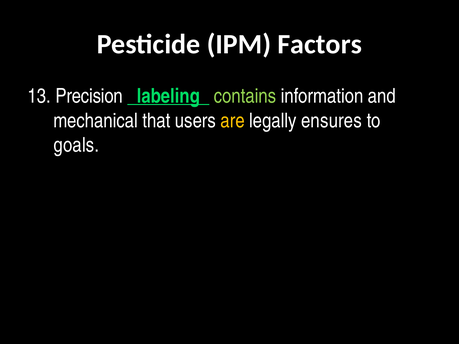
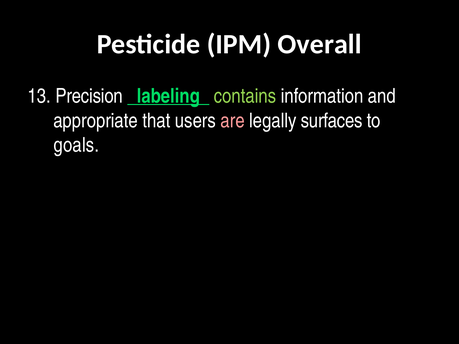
Factors: Factors -> Overall (320, 44)
mechanical: mechanical -> appropriate (96, 121)
are colour: yellow -> pink (233, 121)
ensures: ensures -> surfaces (332, 121)
